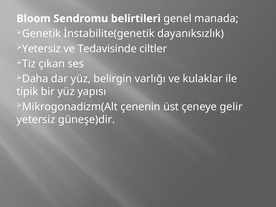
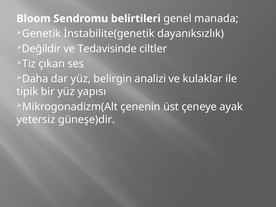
Yetersiz: Yetersiz -> Değildir (41, 49)
varlığı: varlığı -> analizi (150, 79)
gelir: gelir -> ayak (231, 107)
